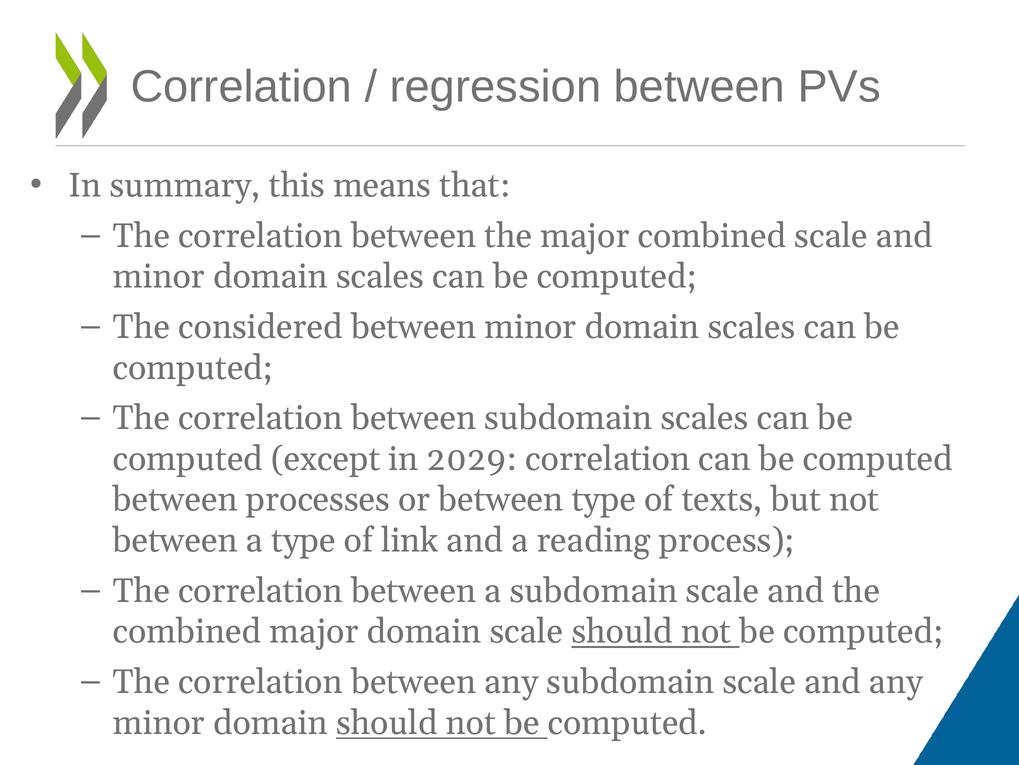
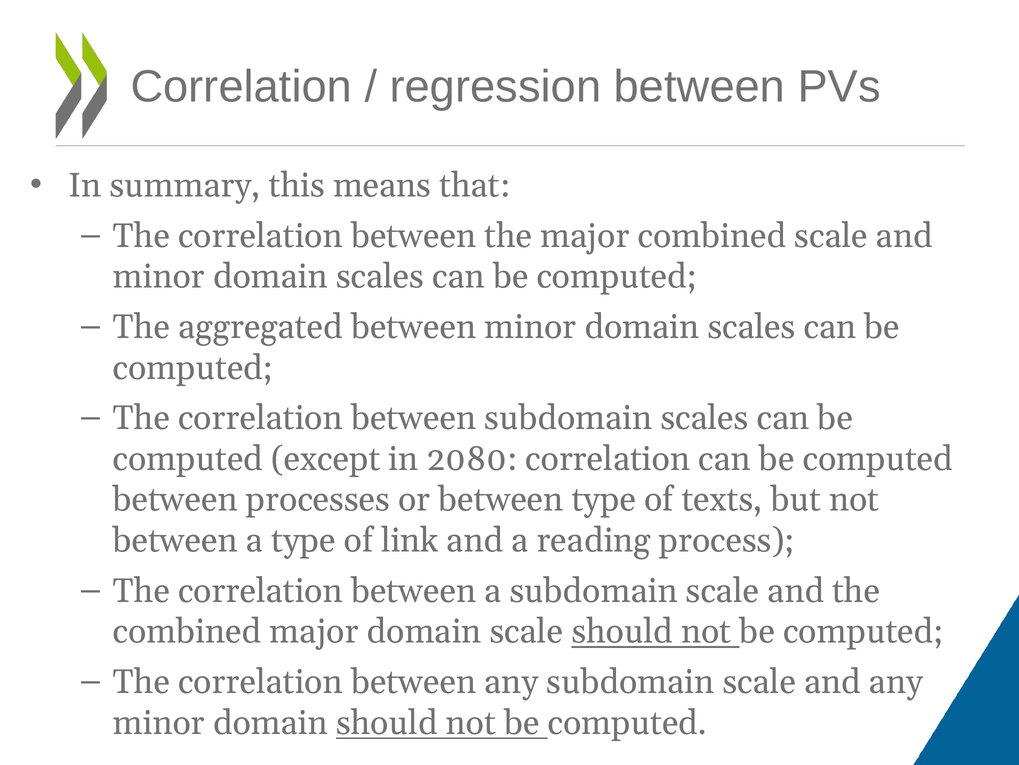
considered: considered -> aggregated (260, 327)
2029: 2029 -> 2080 (472, 458)
